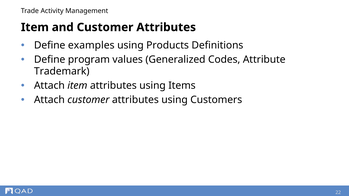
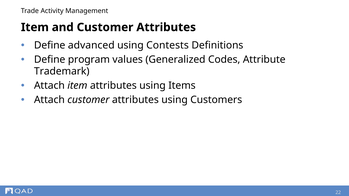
examples: examples -> advanced (91, 45)
Products: Products -> Contests (168, 45)
